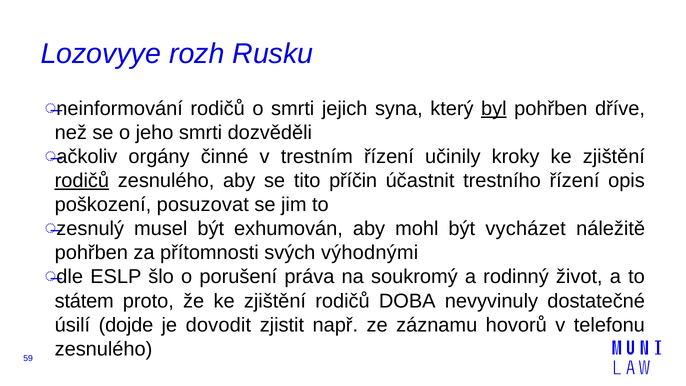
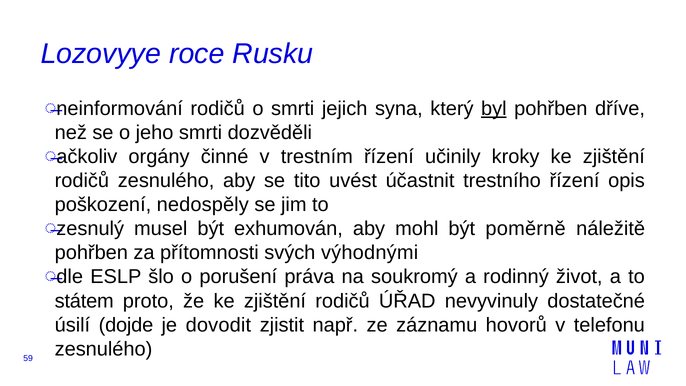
rozh: rozh -> roce (197, 54)
rodičů underline: present -> none (82, 181)
příčin: příčin -> uvést (353, 181)
posuzovat: posuzovat -> nedospěly (203, 205)
vycházet: vycházet -> poměrně (526, 229)
DOBA: DOBA -> ÚŘAD (407, 301)
